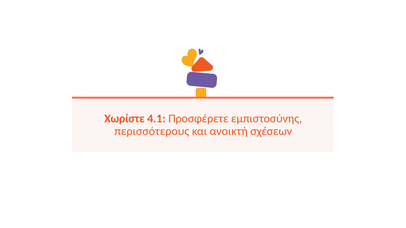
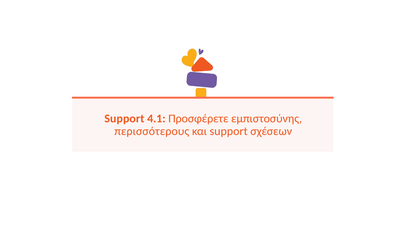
Χωρίστε: Χωρίστε -> Support (124, 119)
και ανοικτή: ανοικτή -> support (229, 131)
